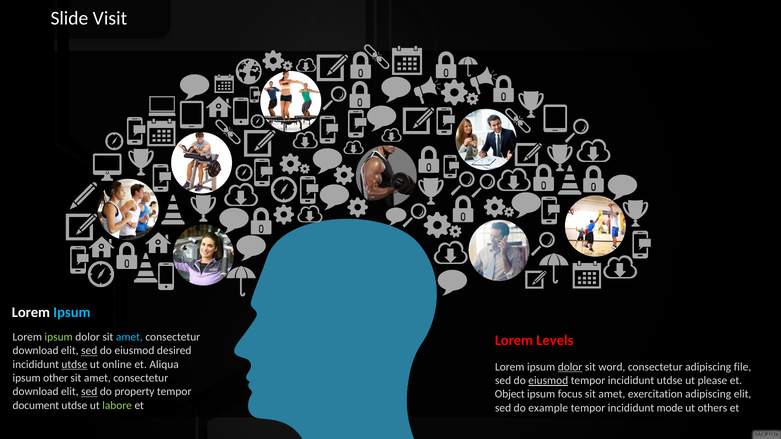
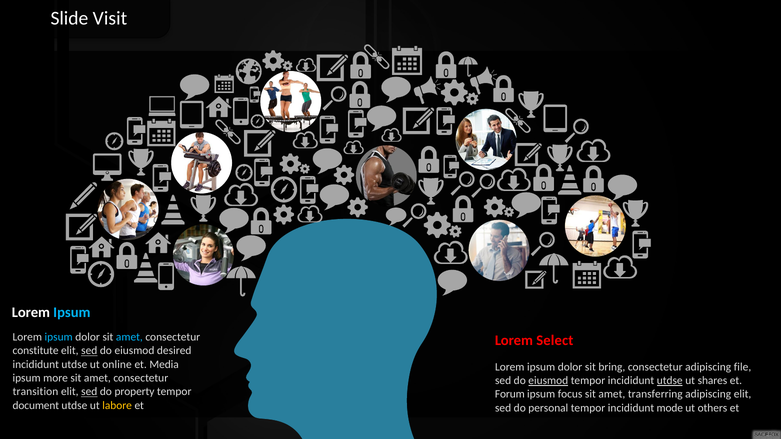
ipsum colour: light green -> light blue (59, 337)
Levels: Levels -> Select (555, 341)
download: download -> constitute (36, 351)
utdse underline: present -> none (74, 365)
Aliqua: Aliqua -> Media (164, 365)
dolor underline: present -> none (570, 367)
word: word -> bring (612, 367)
other: other -> more (56, 378)
utdse underline: none -> present (670, 381)
please: please -> shares (712, 381)
download: download -> transition (35, 392)
Object: Object -> Forum (510, 395)
exercitation: exercitation -> transferring (655, 395)
labore colour: light green -> yellow (117, 406)
example: example -> personal (548, 408)
